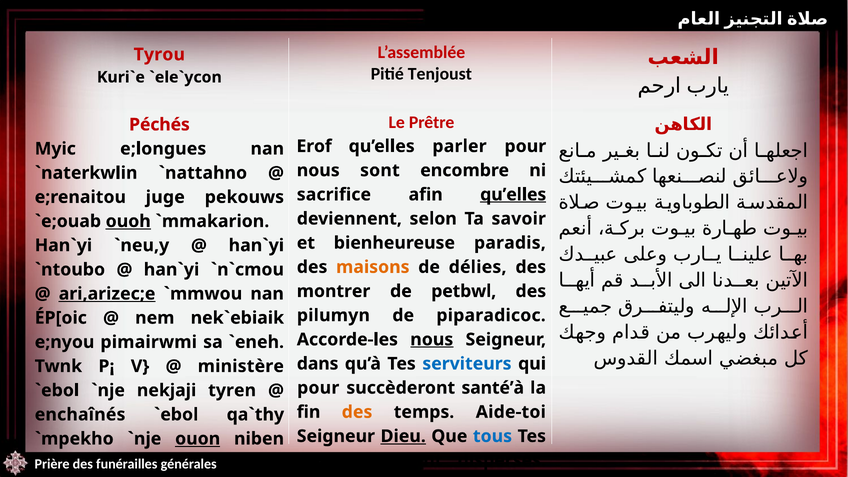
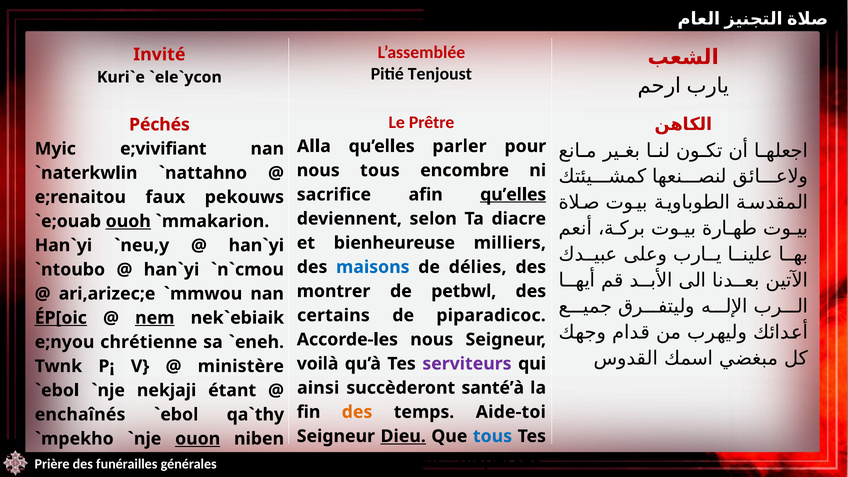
Tyrou: Tyrou -> Invité (159, 54)
Erof: Erof -> Alla (314, 146)
e;longues: e;longues -> e;vivifiant (163, 149)
nous sont: sont -> tous (380, 170)
juge: juge -> faux (165, 197)
savoir: savoir -> diacre (519, 219)
paradis: paradis -> milliers (510, 243)
maisons colour: orange -> blue (373, 267)
ari,arizec;e underline: present -> none (107, 294)
pilumyn: pilumyn -> certains (333, 315)
ÉP[oic underline: none -> present (61, 318)
nem underline: none -> present (155, 318)
nous underline: present -> none (432, 340)
pimairwmi: pimairwmi -> chrétienne (149, 342)
dans: dans -> voilà (318, 364)
serviteurs colour: blue -> purple (467, 364)
pour: pour -> ainsi (318, 388)
tyren: tyren -> étant (232, 390)
